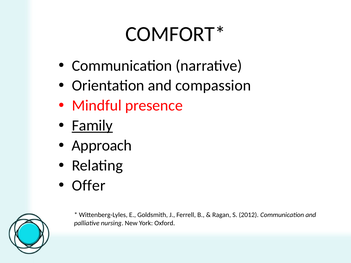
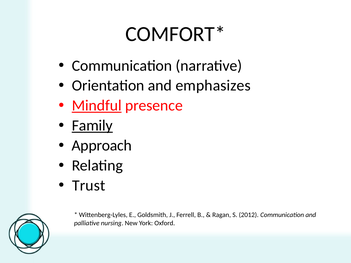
compassion: compassion -> emphasizes (213, 86)
Mindful underline: none -> present (97, 106)
Offer: Offer -> Trust (89, 186)
